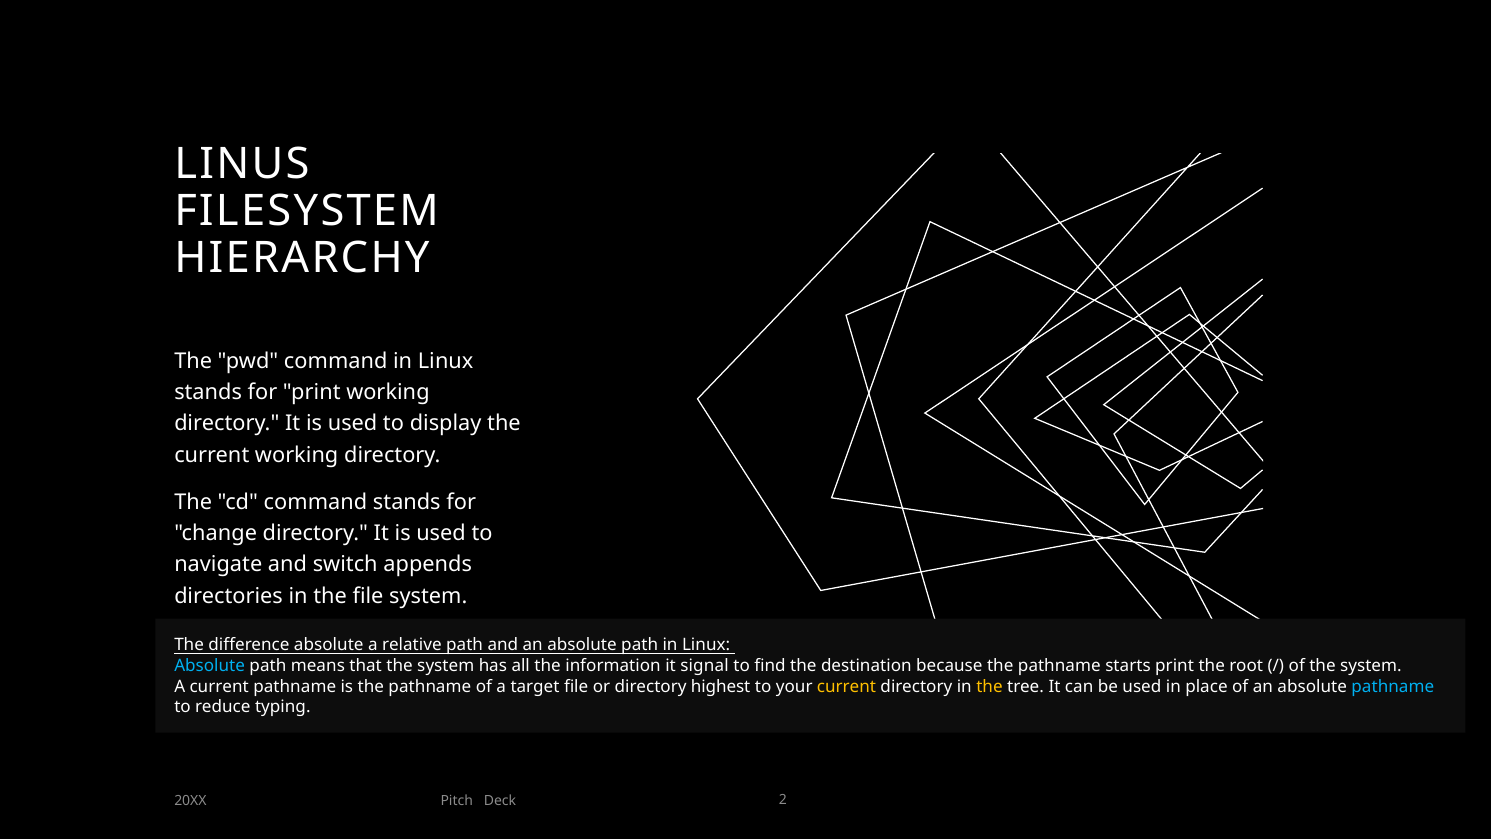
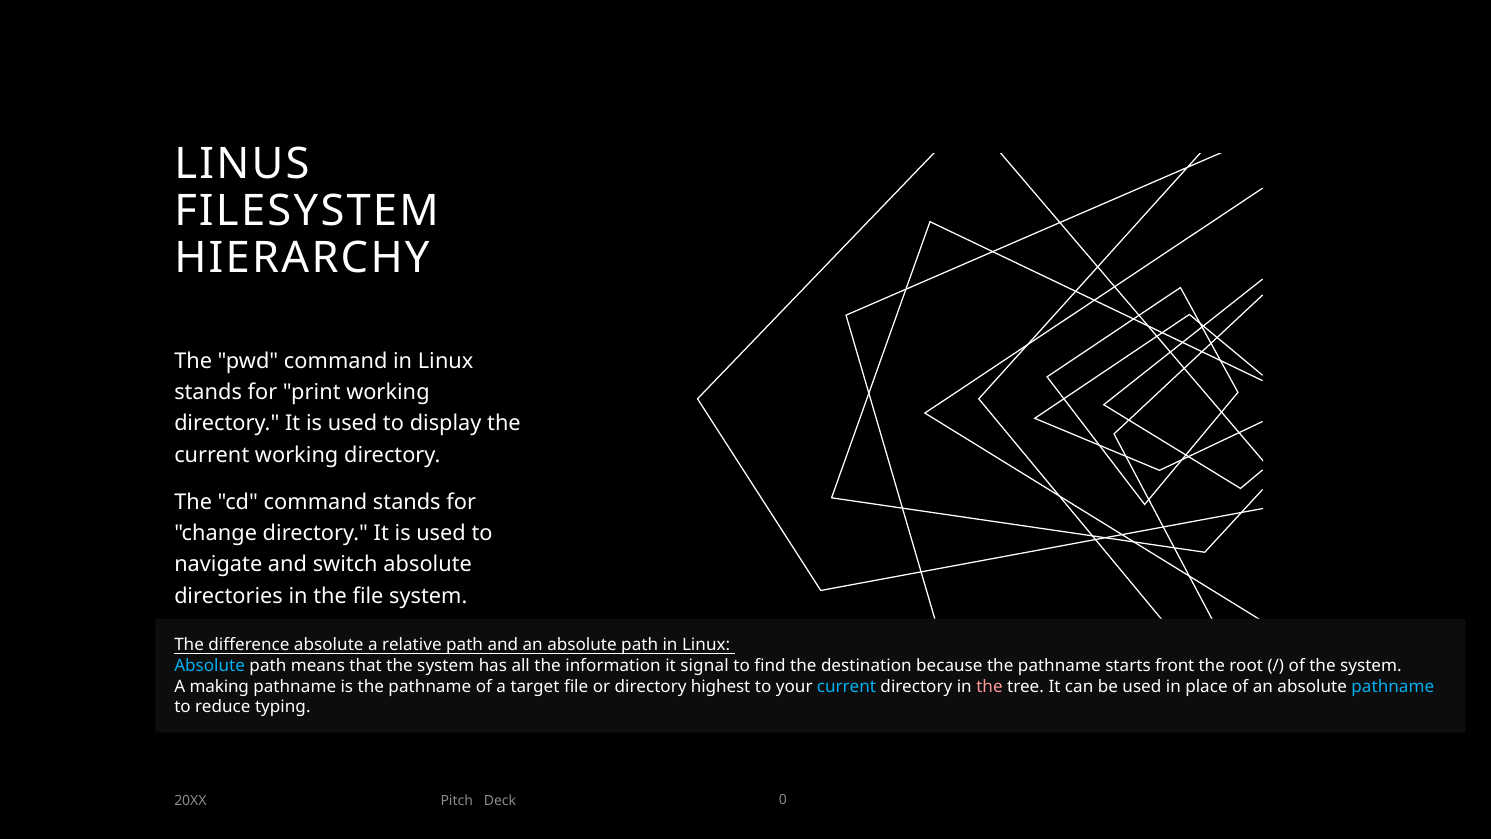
switch appends: appends -> absolute (428, 564)
starts print: print -> front (1175, 666)
A current: current -> making (219, 686)
current colour: yellow -> light blue (846, 686)
the colour: yellow -> pink (989, 686)
2: 2 -> 0 (783, 799)
